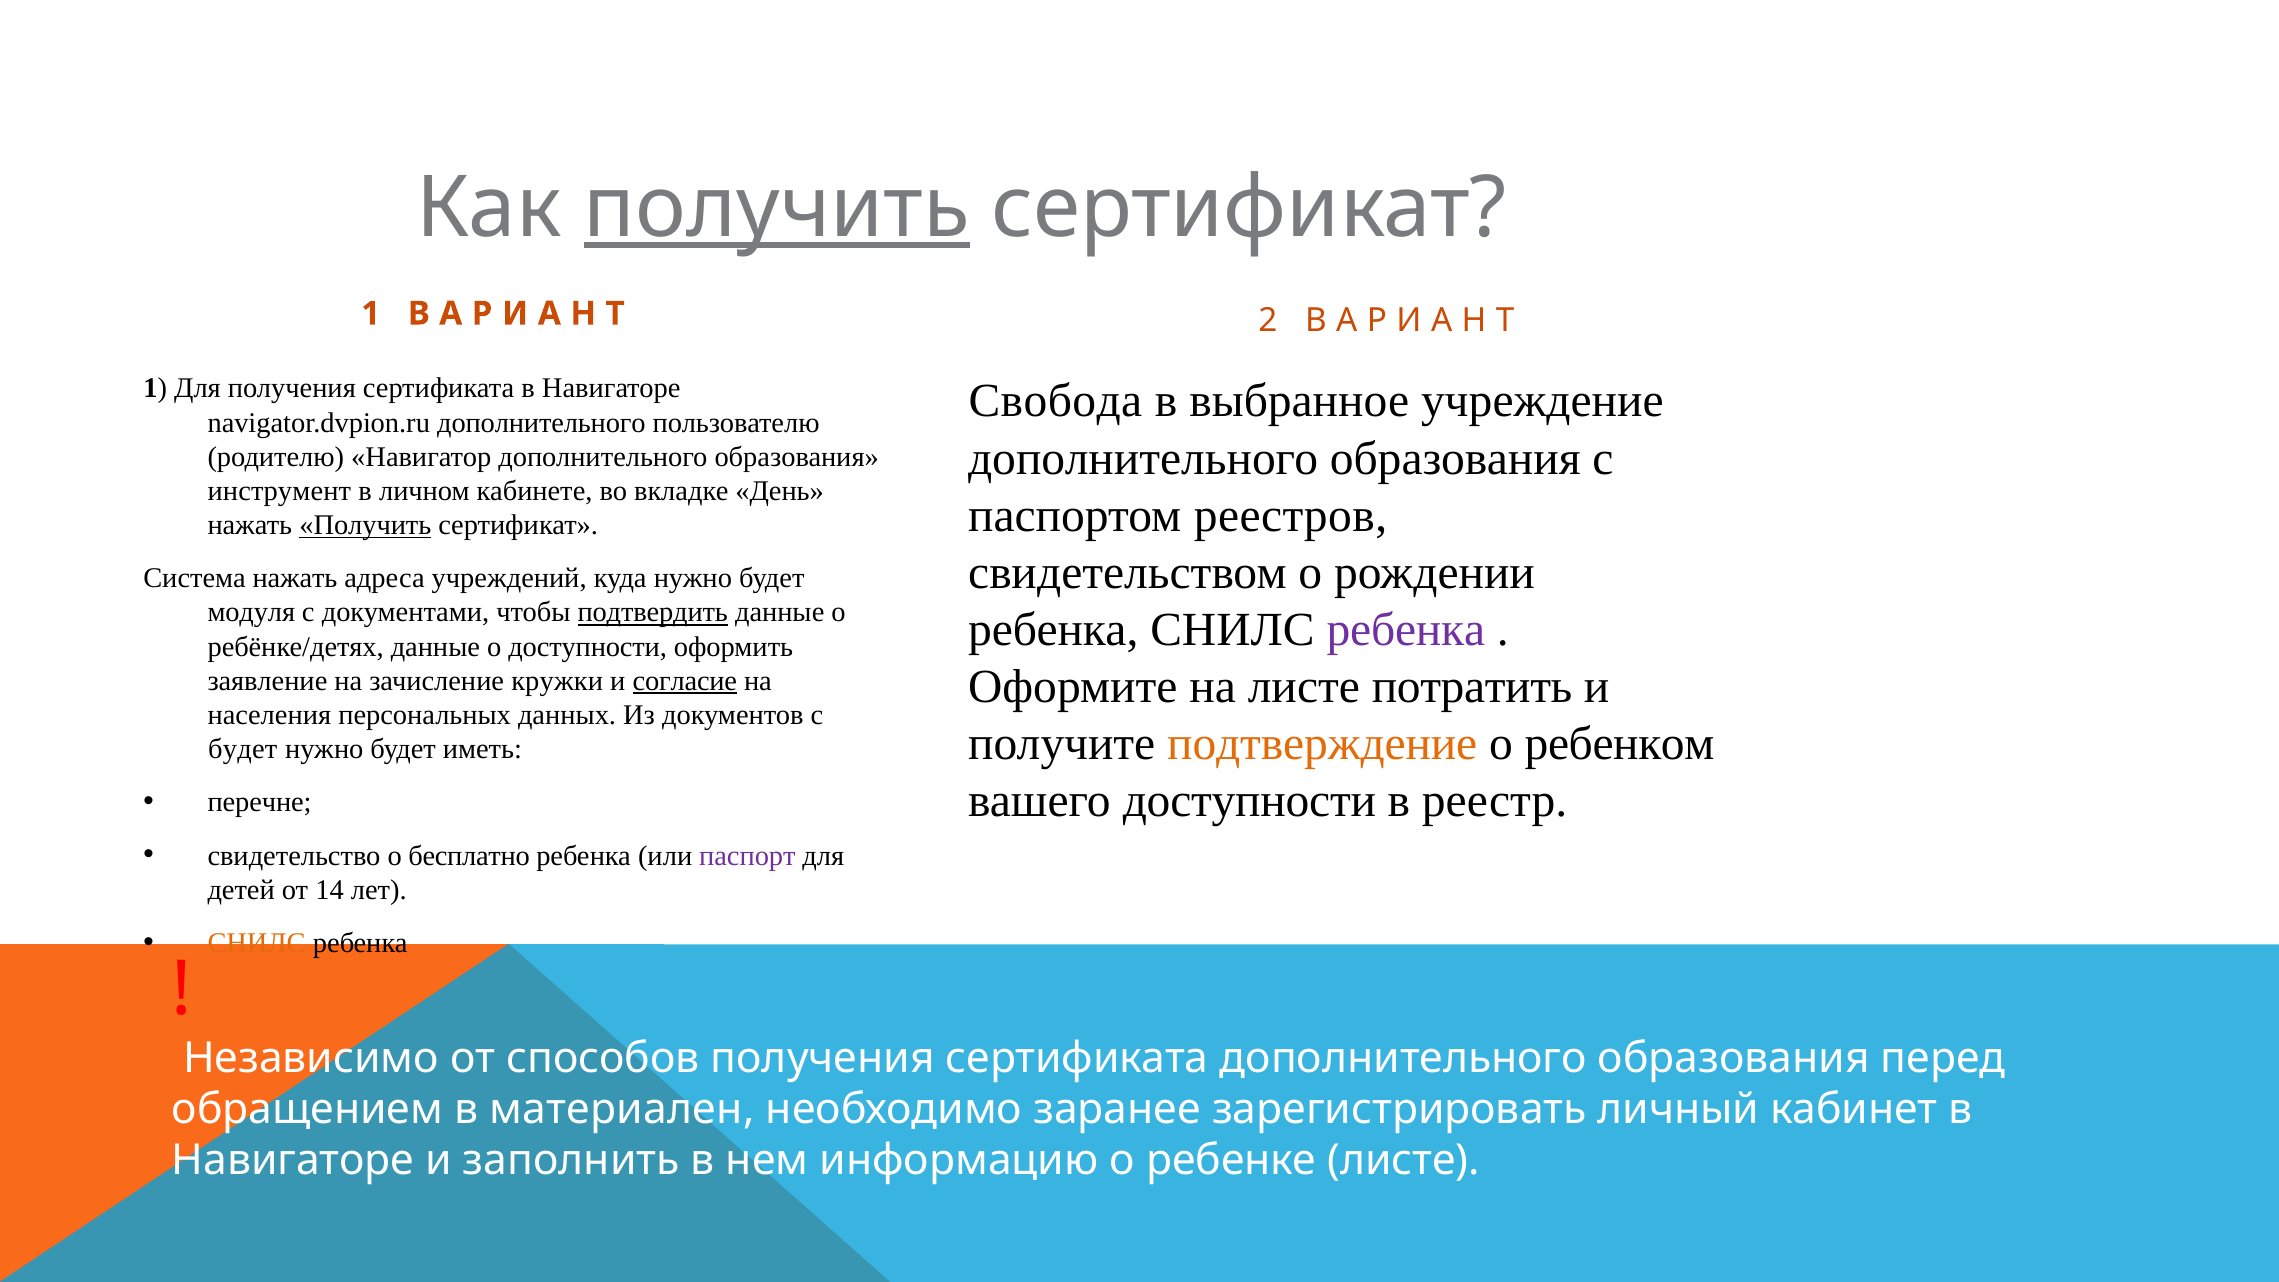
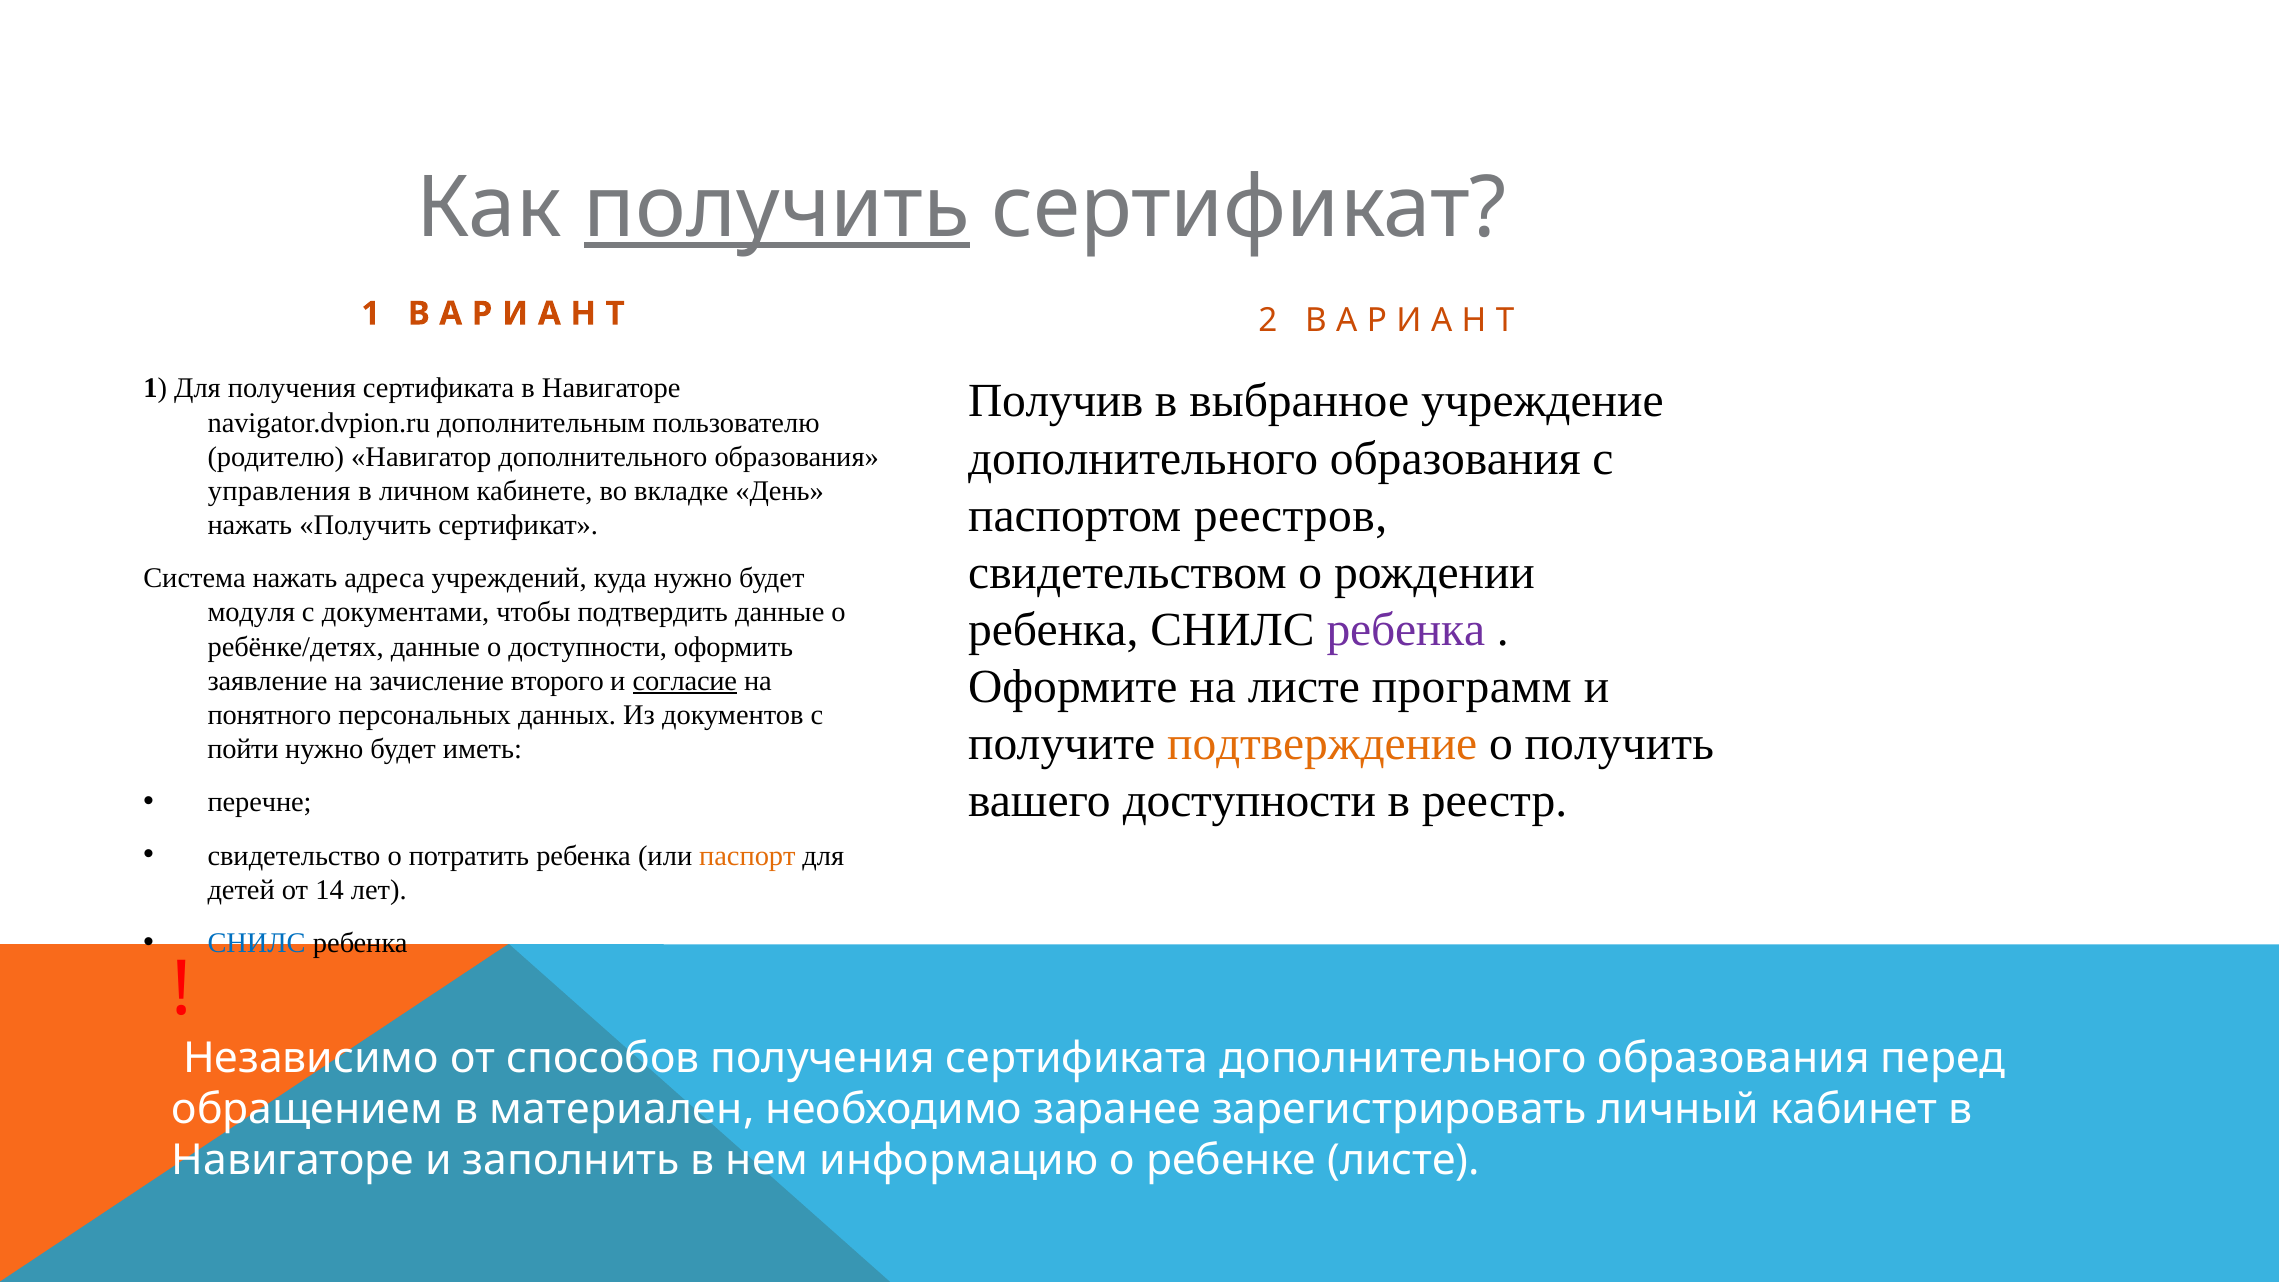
Свобода: Свобода -> Получив (1056, 401)
navigator.dvpion.ru дополнительного: дополнительного -> дополнительным (541, 423)
инструмент: инструмент -> управления (279, 491)
Получить underline: present -> none (365, 525)
подтвердить underline: present -> none (653, 613)
потратить: потратить -> программ (1472, 687)
кружки: кружки -> второго (557, 681)
населения: населения -> понятного (269, 715)
о ребенком: ребенком -> получить (1619, 744)
будет: будет -> пойти (243, 749)
бесплатно: бесплатно -> потратить (469, 856)
паспорт colour: purple -> orange (747, 856)
СНИЛС colour: orange -> blue (257, 943)
